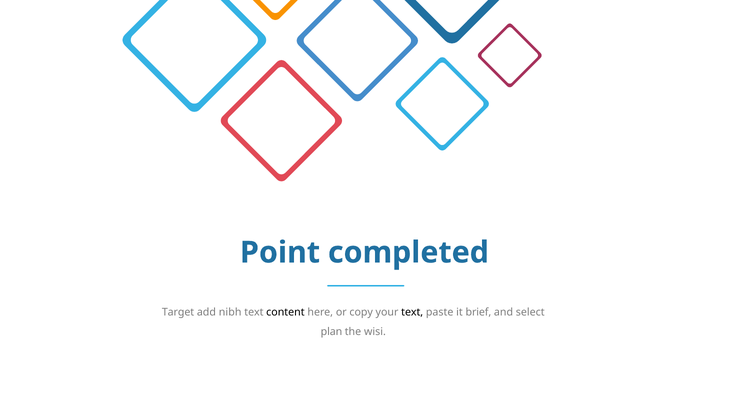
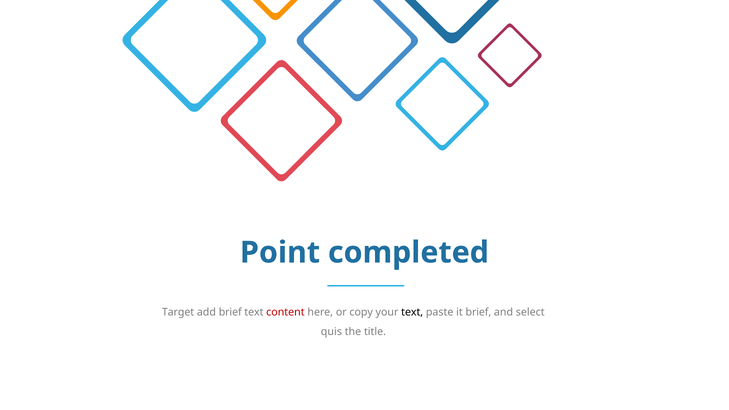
add nibh: nibh -> brief (230, 312)
content colour: black -> red (285, 312)
plan: plan -> quis (331, 332)
wisi: wisi -> title (375, 332)
